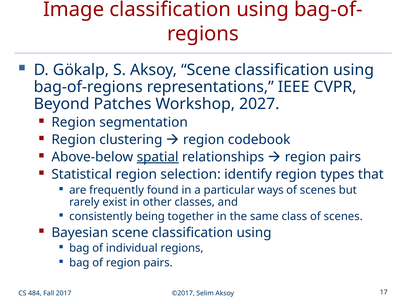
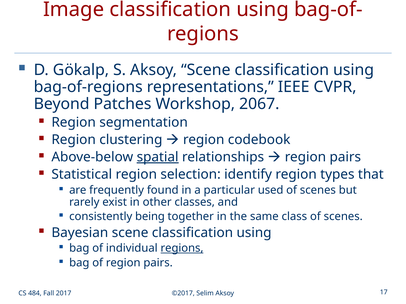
2027: 2027 -> 2067 (259, 104)
ways: ways -> used (271, 190)
regions underline: none -> present (182, 249)
